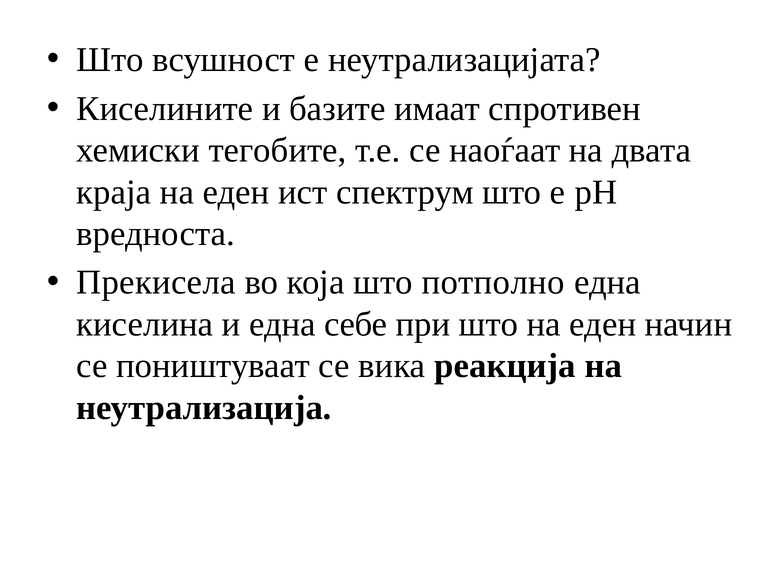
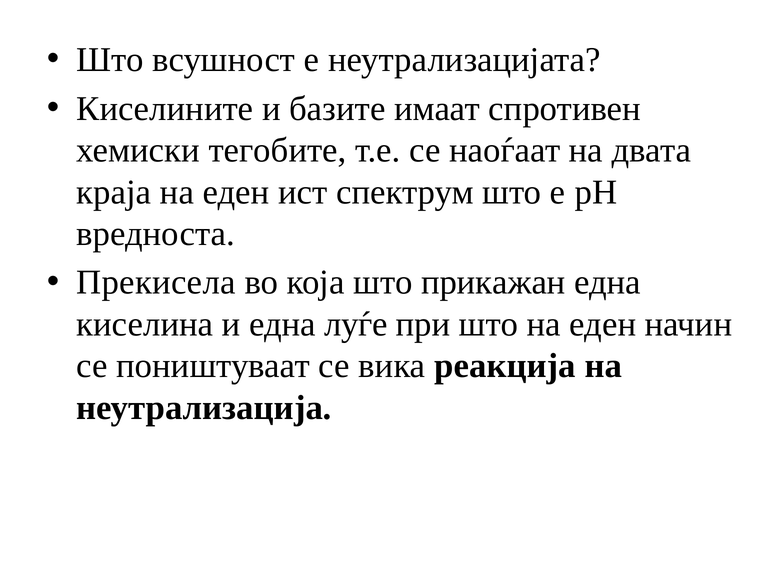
потполно: потполно -> прикажан (493, 283)
себе: себе -> луѓе (356, 324)
